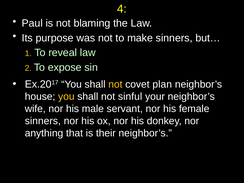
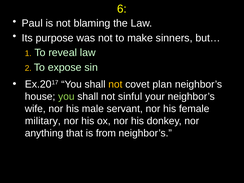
4: 4 -> 6 (122, 9)
you colour: yellow -> light green (66, 97)
sinners: sinners -> military (43, 121)
their: their -> from (106, 133)
